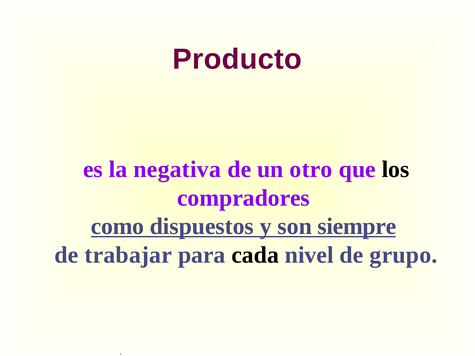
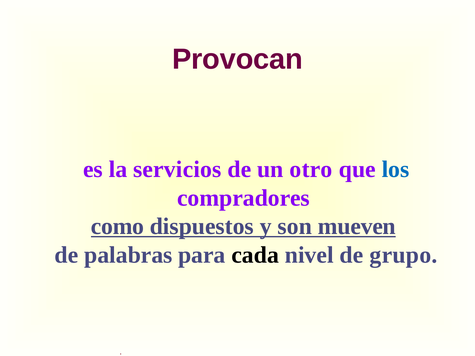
Producto: Producto -> Provocan (237, 59)
negativa: negativa -> servicios (177, 170)
los colour: black -> blue (396, 170)
siempre: siempre -> mueven (357, 227)
trabajar: trabajar -> palabras (128, 255)
